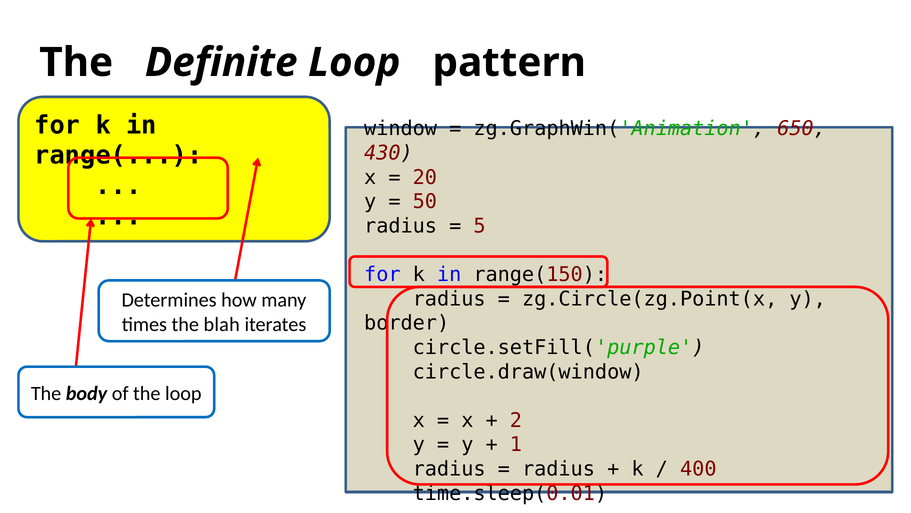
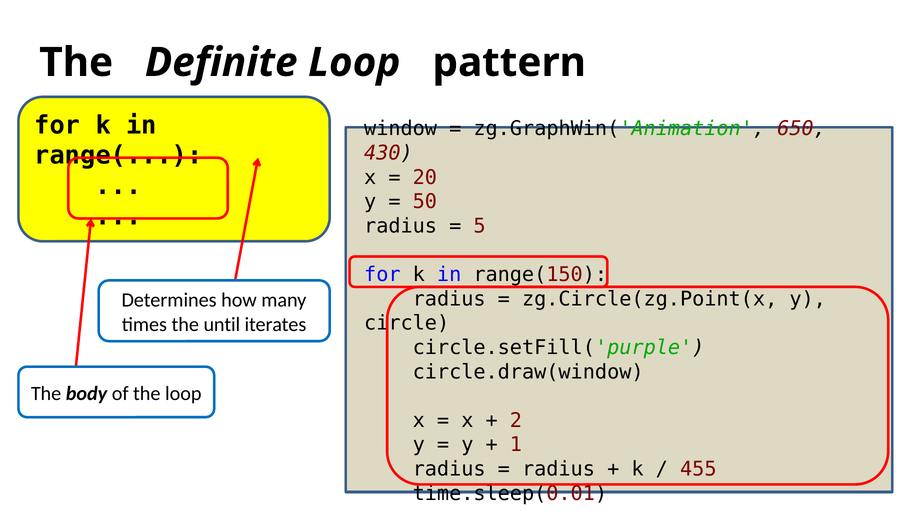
border: border -> circle (407, 323)
blah: blah -> until (222, 324)
400: 400 -> 455 (698, 469)
